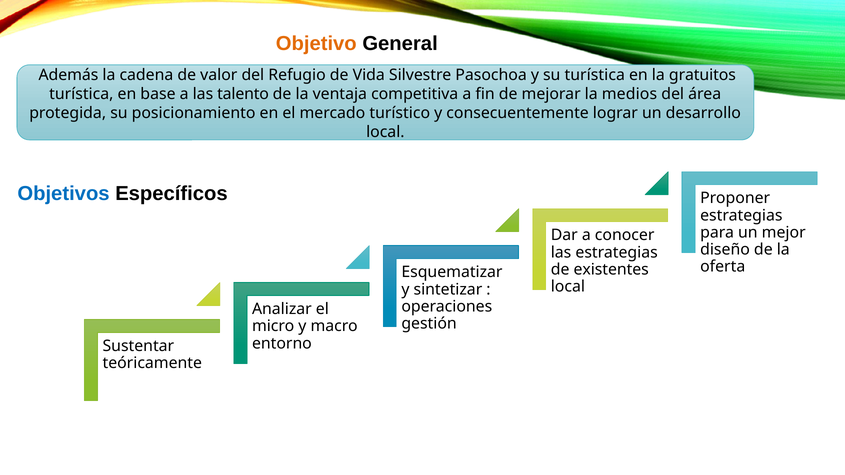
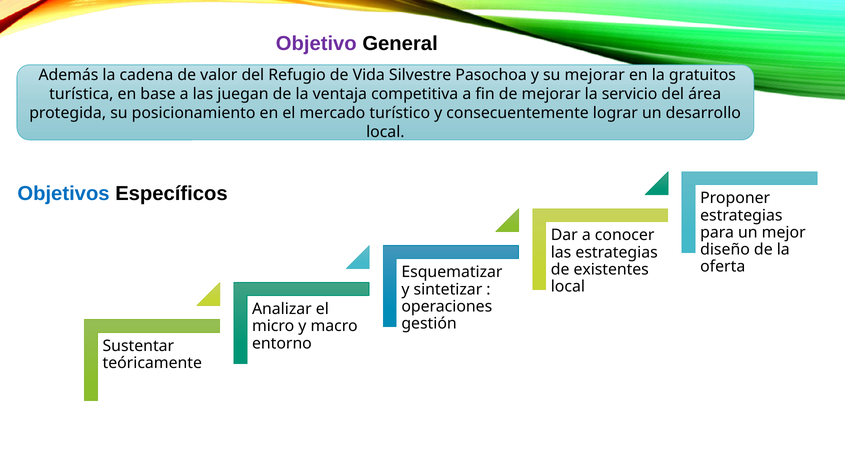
Objetivo colour: orange -> purple (316, 44)
su turística: turística -> mejorar (595, 75)
talento: talento -> juegan (243, 94)
medios: medios -> servicio (630, 94)
